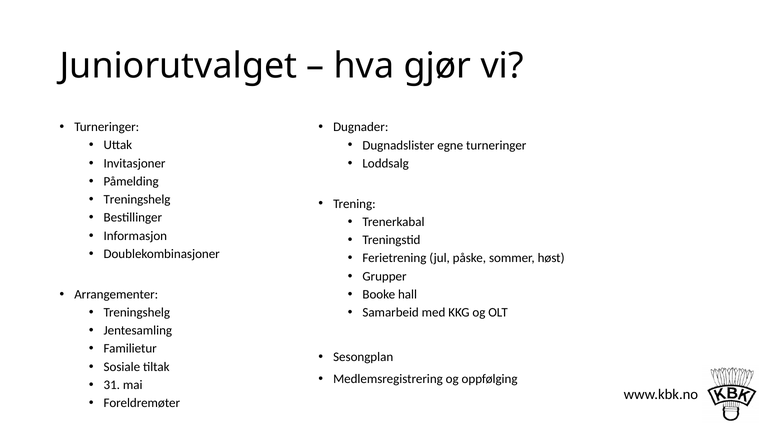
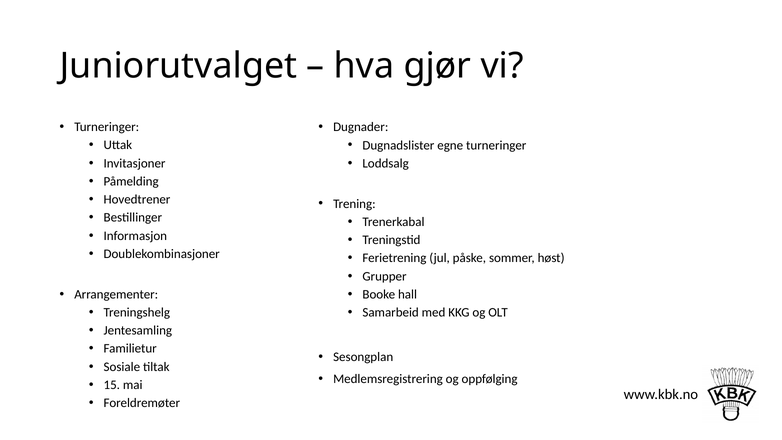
Treningshelg: Treningshelg -> Hovedtrener (137, 199)
31: 31 -> 15 (112, 385)
